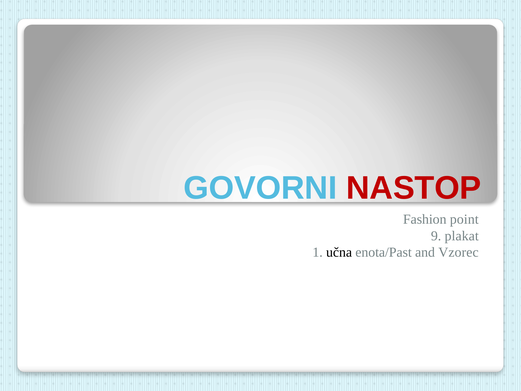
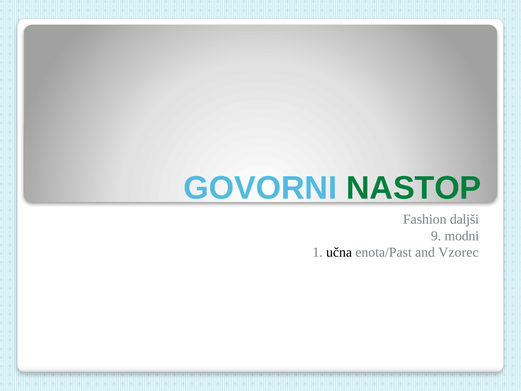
NASTOP colour: red -> green (414, 188)
point: point -> daljši (464, 219)
plakat: plakat -> modni (462, 236)
